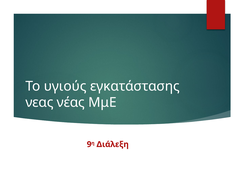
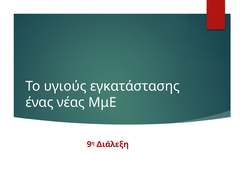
νεας: νεας -> ένας (39, 102)
